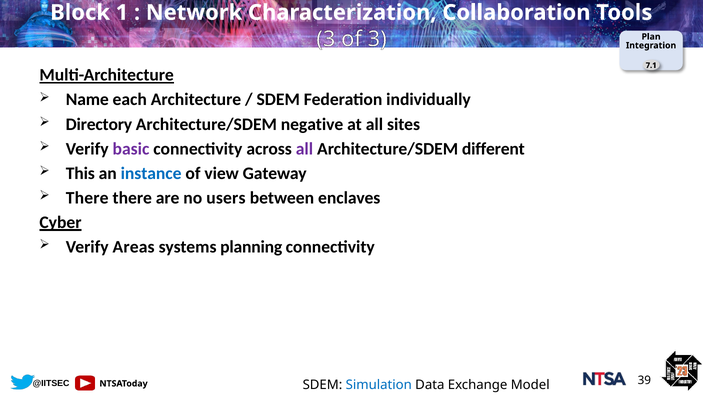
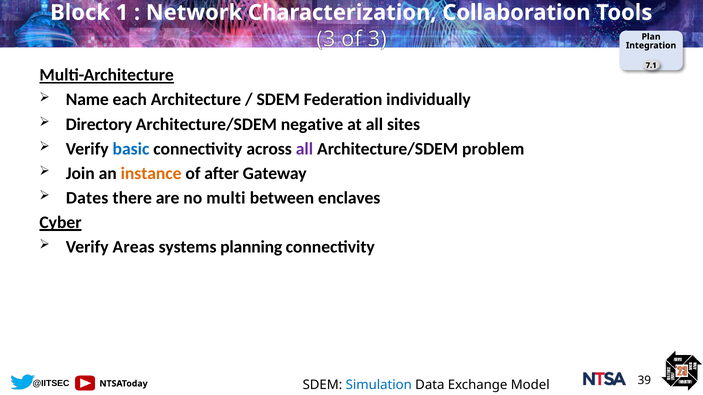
basic colour: purple -> blue (131, 149)
different: different -> problem (493, 149)
This: This -> Join (80, 174)
instance colour: blue -> orange (151, 174)
view: view -> after (222, 174)
There: There -> Dates (87, 198)
users: users -> multi (226, 198)
